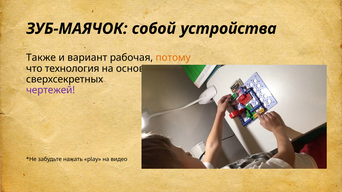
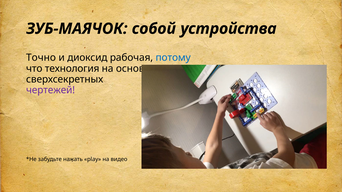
Также: Также -> Точно (41, 58)
вариант: вариант -> диоксид (87, 58)
потому colour: orange -> blue (173, 58)
